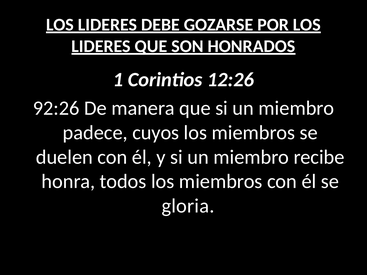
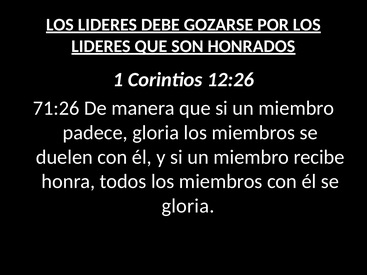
92:26: 92:26 -> 71:26 (56, 108)
padece cuyos: cuyos -> gloria (156, 133)
